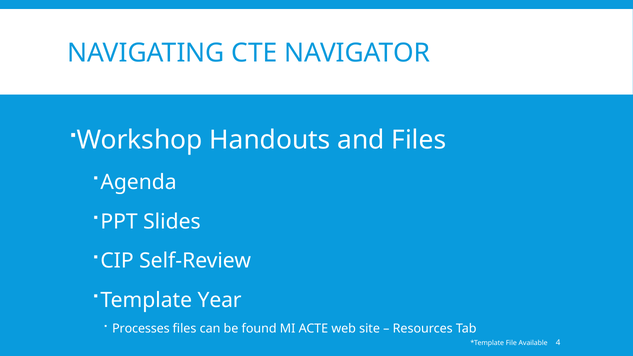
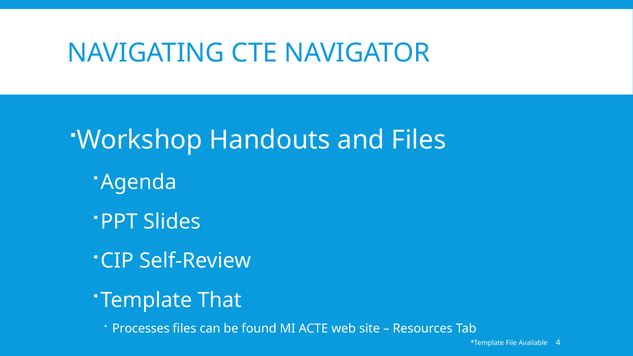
Year: Year -> That (220, 300)
